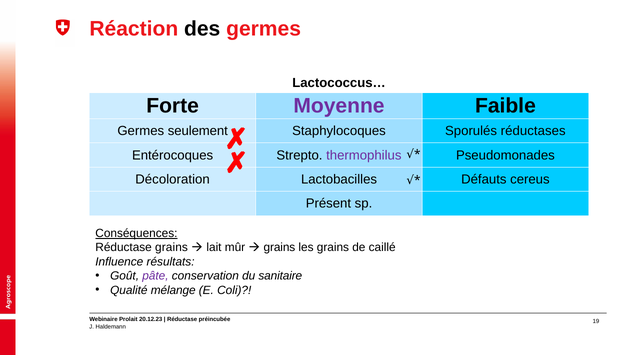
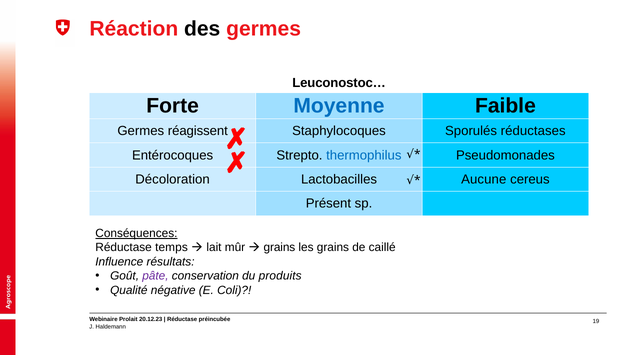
Lactococcus…: Lactococcus… -> Leuconostoc… (339, 83)
Moyenne colour: purple -> blue (339, 106)
seulement: seulement -> réagissent (198, 131)
thermophilus colour: purple -> blue (364, 155)
Défauts: Défauts -> Aucune (484, 179)
Réductase grains: grains -> temps (171, 247)
sanitaire: sanitaire -> produits (280, 276)
mélange: mélange -> négative (173, 290)
